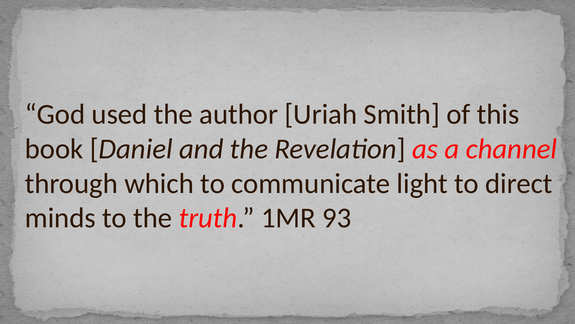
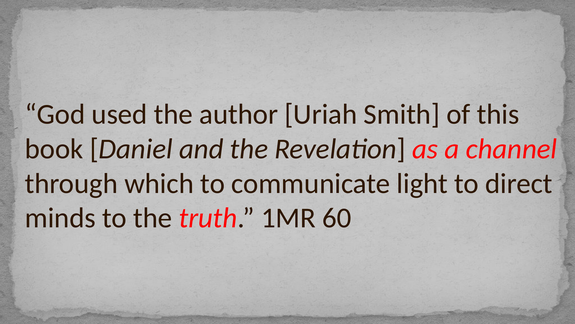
93: 93 -> 60 (337, 218)
